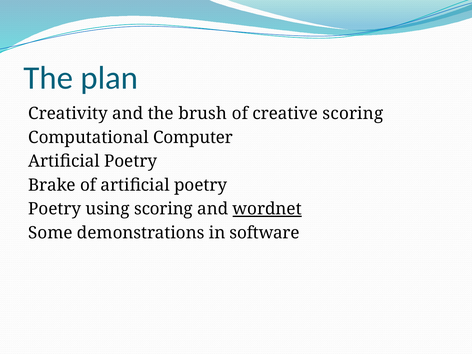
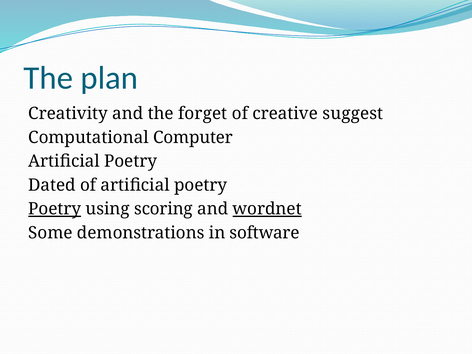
brush: brush -> forget (203, 114)
creative scoring: scoring -> suggest (353, 114)
Brake: Brake -> Dated (52, 185)
Poetry underline: none -> present (55, 209)
